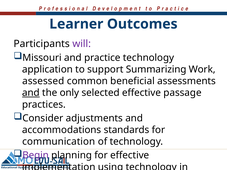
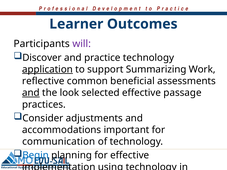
Missouri: Missouri -> Discover (42, 58)
application underline: none -> present (47, 69)
assessed: assessed -> reflective (43, 81)
only: only -> look (69, 93)
standards: standards -> important (127, 130)
Begin colour: purple -> blue (36, 155)
